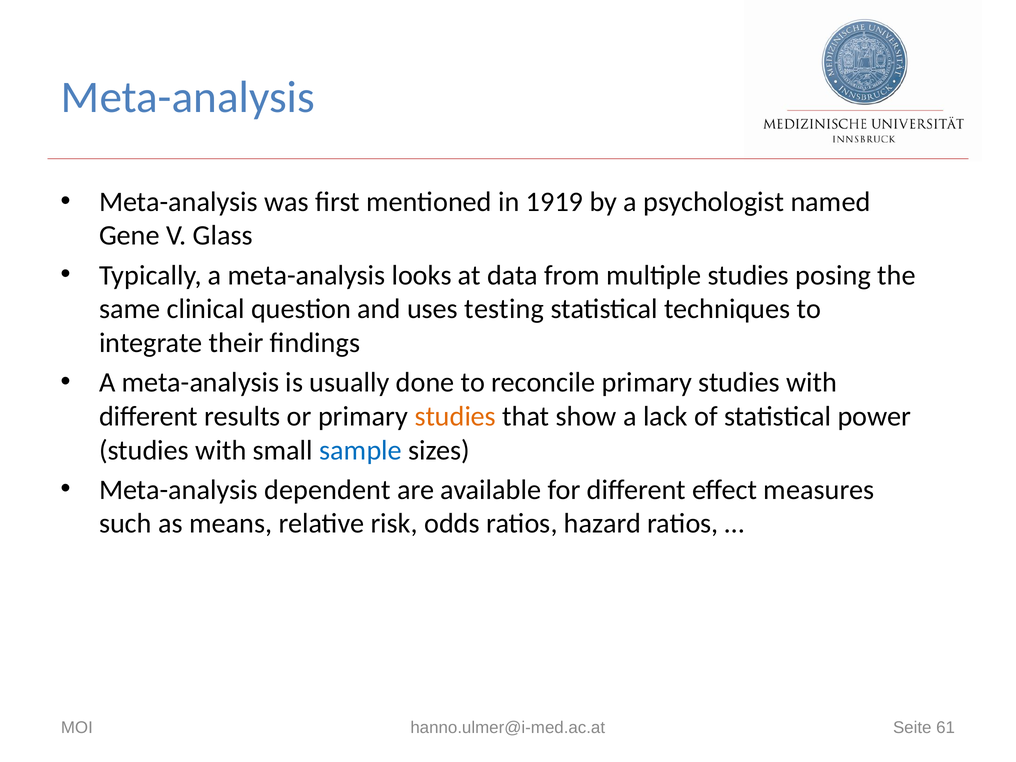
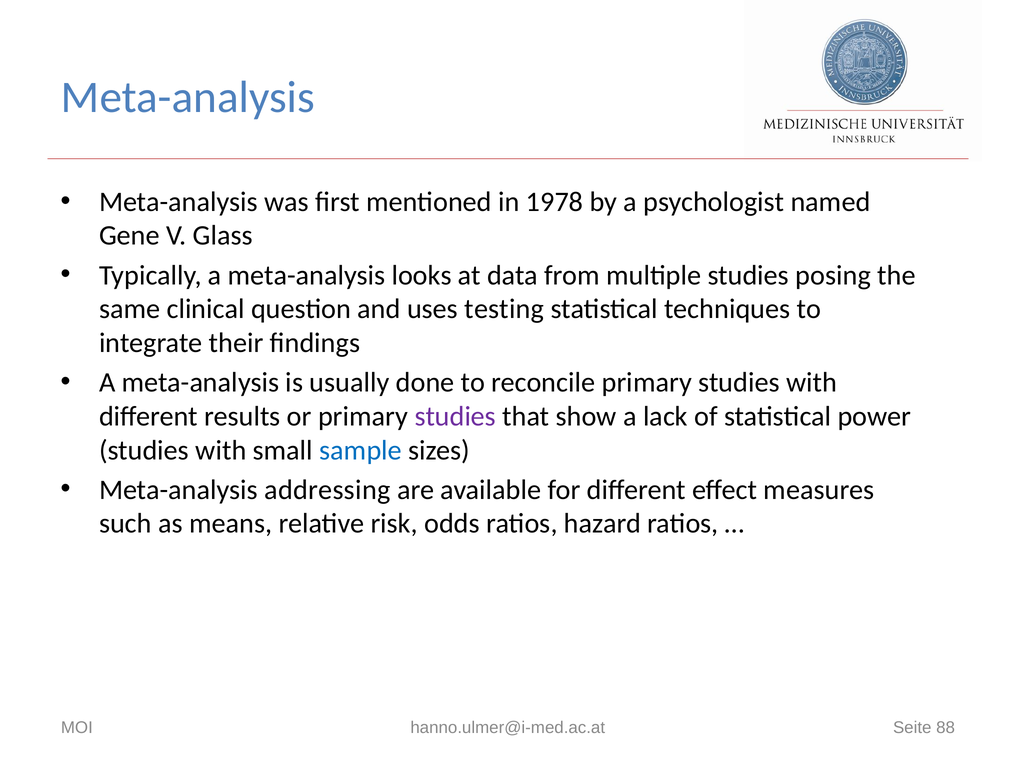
1919: 1919 -> 1978 (555, 202)
studies colour: orange -> purple (455, 416)
dependent: dependent -> addressing (327, 490)
61: 61 -> 88 (946, 728)
